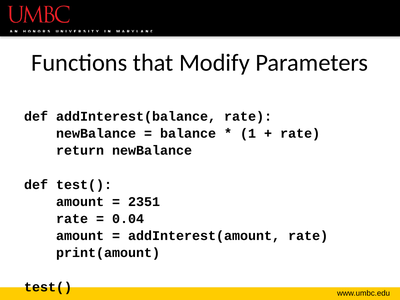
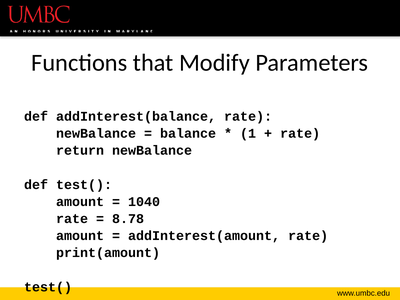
2351: 2351 -> 1040 (144, 202)
0.04: 0.04 -> 8.78 (128, 219)
